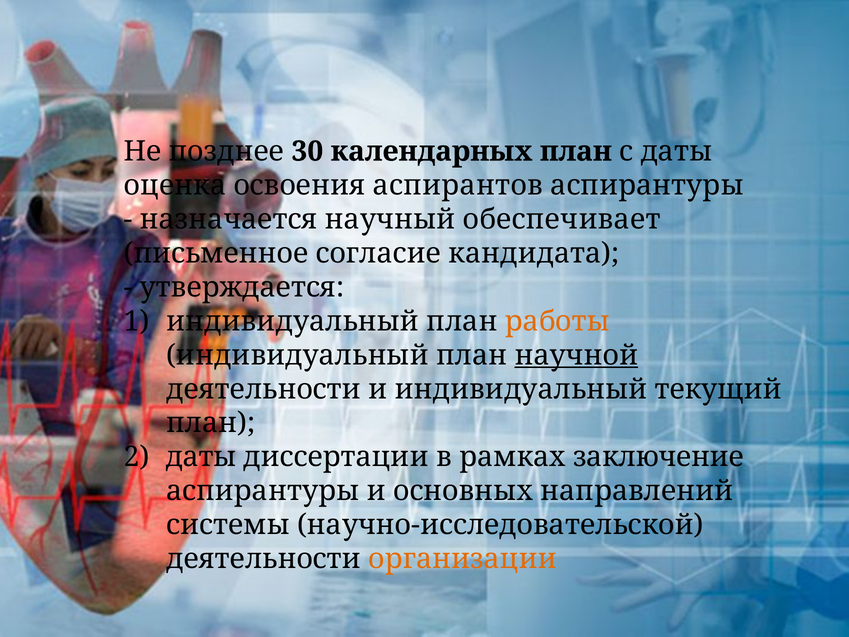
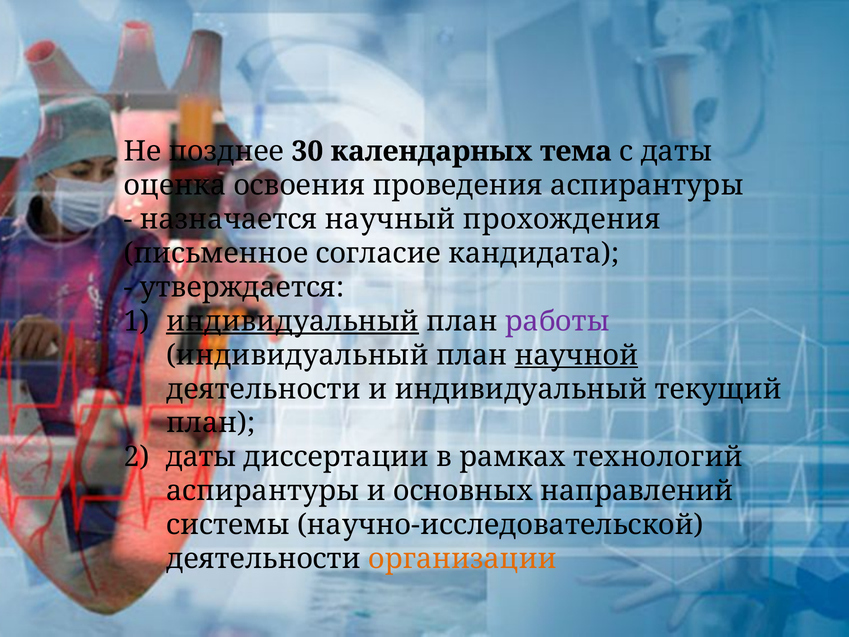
календарных план: план -> тема (576, 151)
аспирантов: аспирантов -> проведения (458, 185)
обеспечивает: обеспечивает -> прохождения (562, 219)
индивидуальный underline: none -> present (293, 321)
работы colour: orange -> purple (557, 321)
заключение: заключение -> технологий (658, 457)
